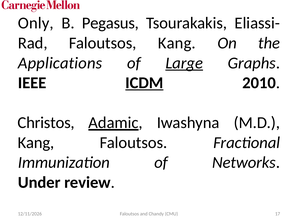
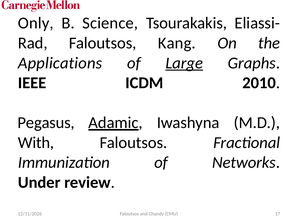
Pegasus: Pegasus -> Science (110, 23)
ICDM underline: present -> none (144, 83)
Christos: Christos -> Pegasus (46, 122)
Kang: Kang -> With (36, 142)
